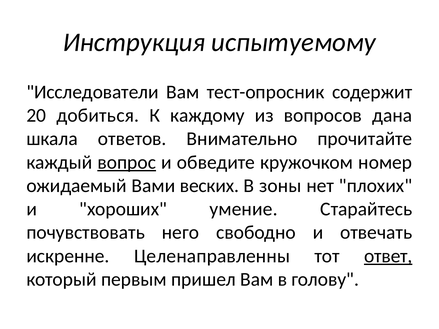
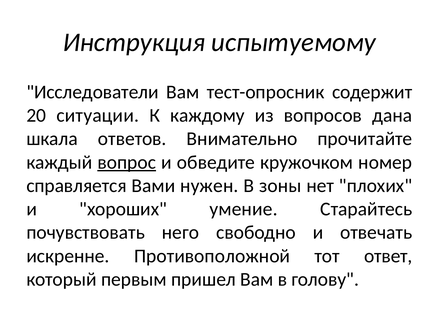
добиться: добиться -> ситуации (98, 116)
ожидаемый: ожидаемый -> справляется (77, 186)
веских: веских -> нужен (209, 186)
Целенаправленны: Целенаправленны -> Противоположной (212, 256)
ответ underline: present -> none (388, 256)
